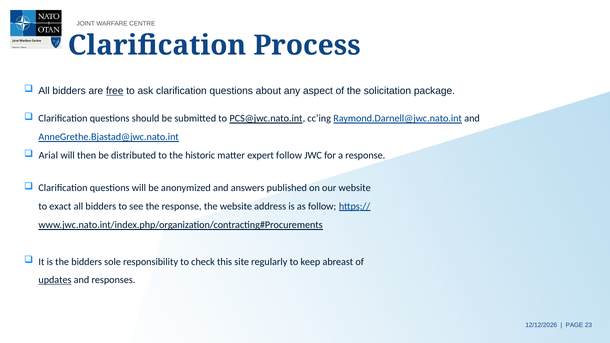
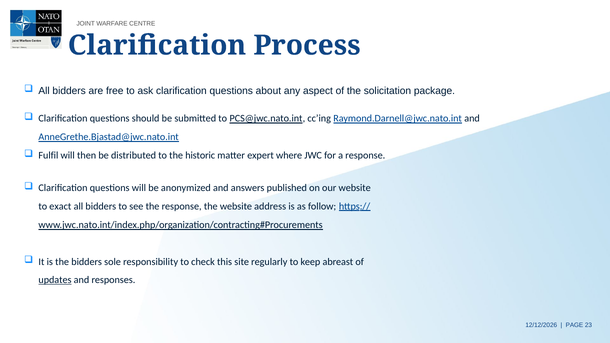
free underline: present -> none (115, 91)
Arial: Arial -> Fulfil (48, 156)
expert follow: follow -> where (289, 156)
